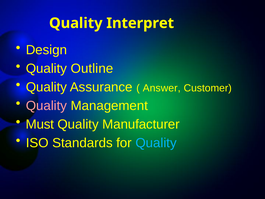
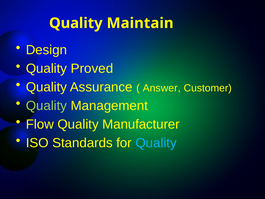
Interpret: Interpret -> Maintain (140, 23)
Outline: Outline -> Proved (92, 69)
Quality colour: pink -> light green (46, 106)
Must: Must -> Flow (40, 124)
